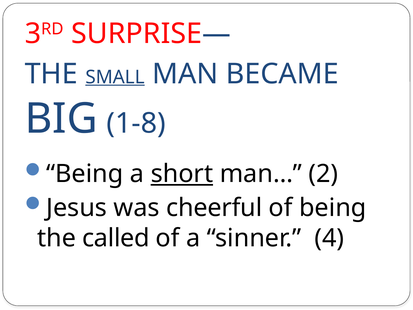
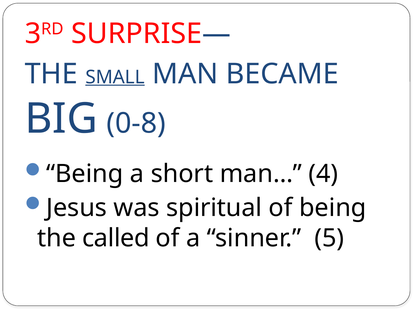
1-8: 1-8 -> 0-8 (136, 123)
short underline: present -> none (182, 174)
2: 2 -> 4 (323, 174)
cheerful: cheerful -> spiritual (214, 208)
4: 4 -> 5 (329, 238)
